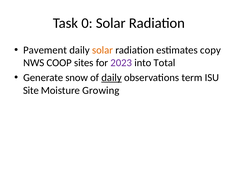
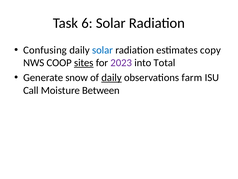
0: 0 -> 6 (87, 23)
Pavement: Pavement -> Confusing (45, 50)
solar colour: orange -> blue (103, 50)
sites underline: none -> present (84, 63)
term: term -> farm (192, 77)
Site: Site -> Call (31, 90)
Growing: Growing -> Between (101, 90)
